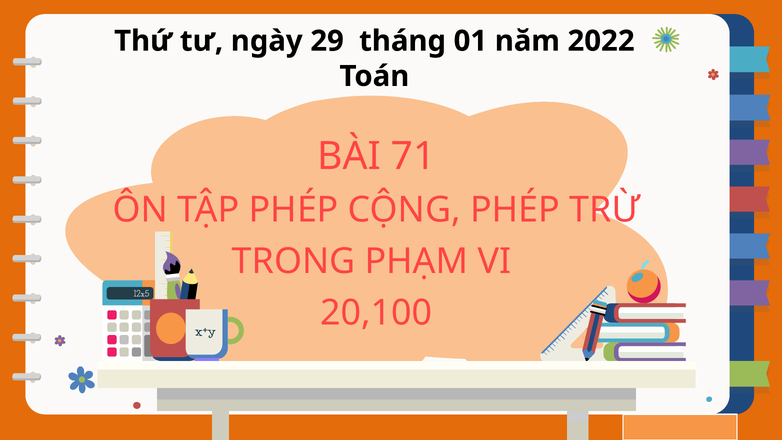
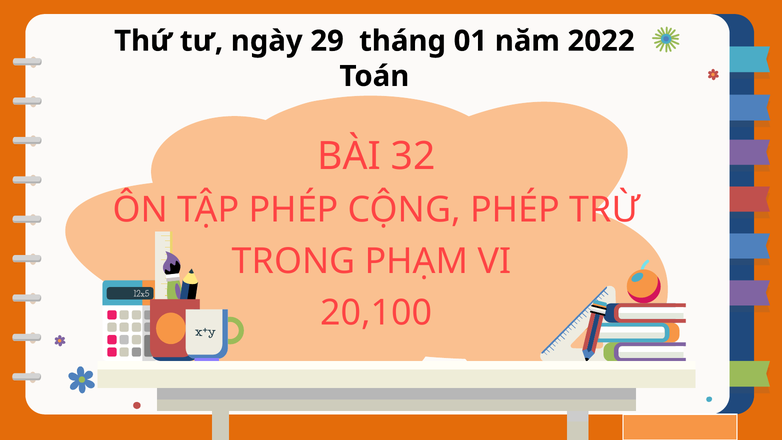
71: 71 -> 32 (413, 156)
